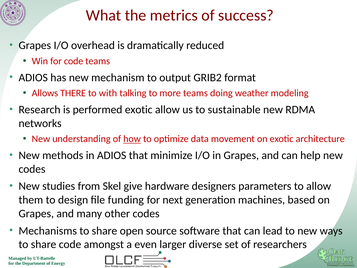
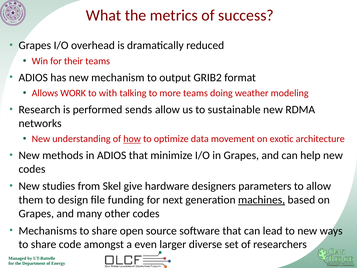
for code: code -> their (74, 61)
THERE: THERE -> WORK (73, 93)
performed exotic: exotic -> sends (139, 109)
machines underline: none -> present (262, 200)
